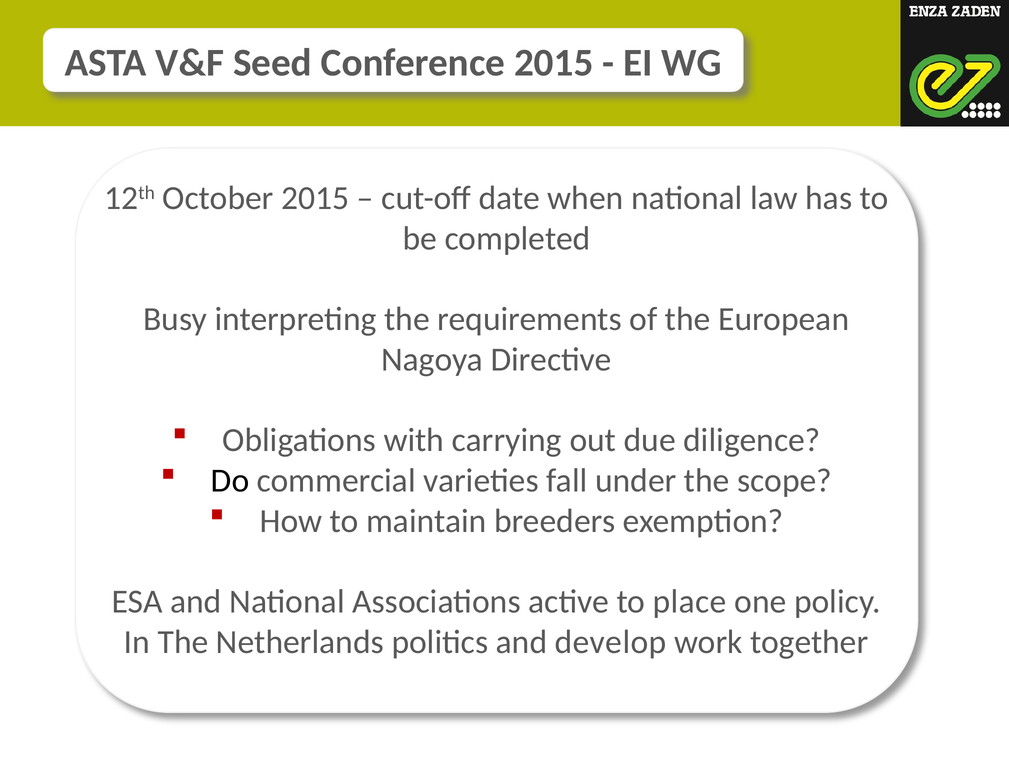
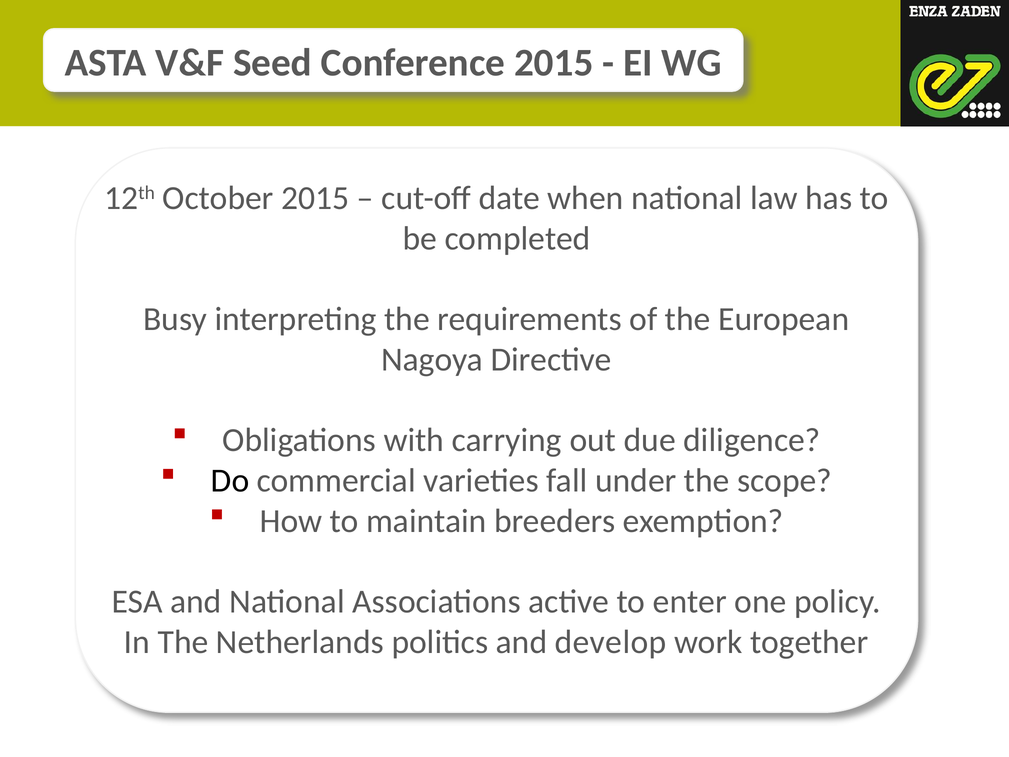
place: place -> enter (690, 602)
